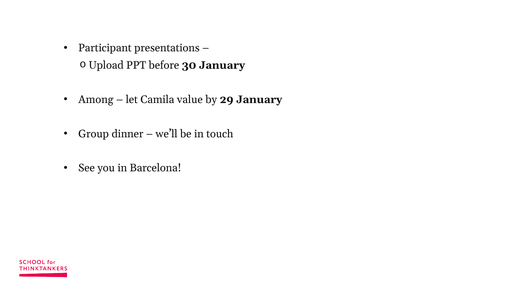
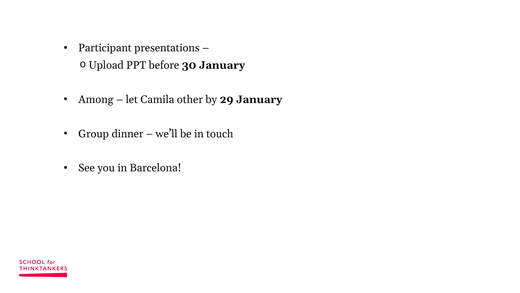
value: value -> other (190, 99)
